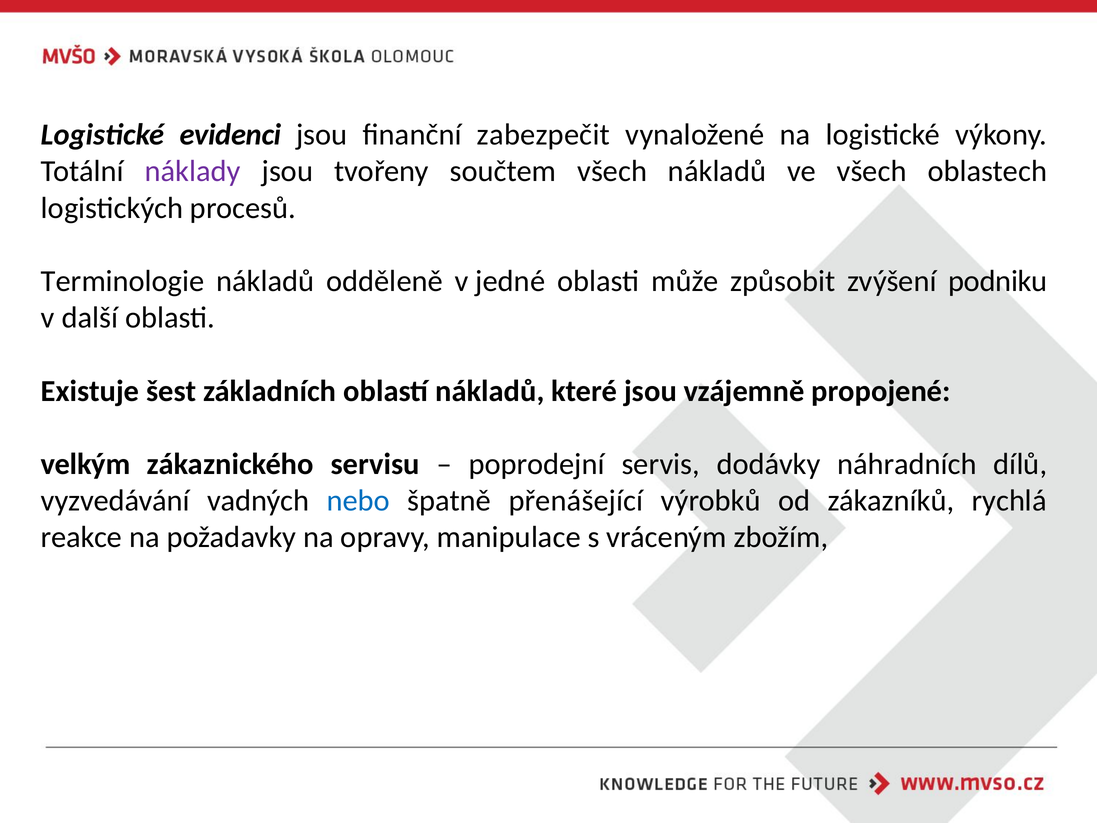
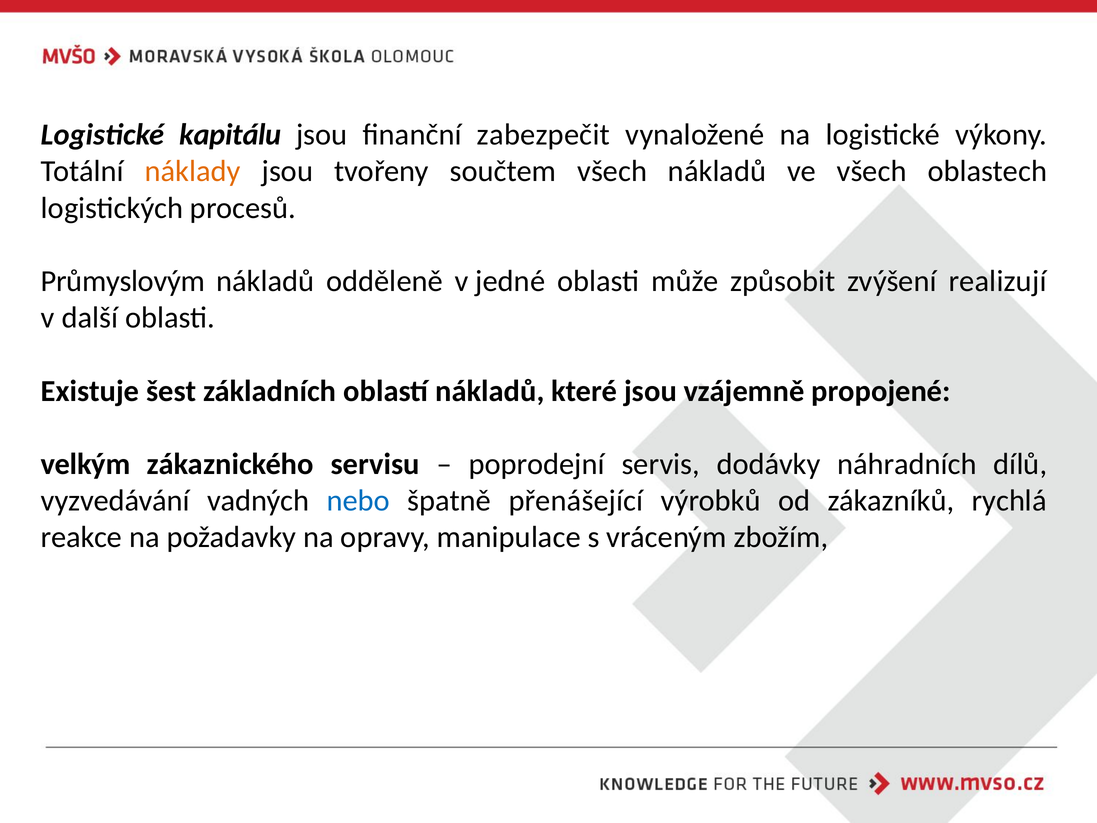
evidenci: evidenci -> kapitálu (230, 135)
náklady colour: purple -> orange (193, 171)
Terminologie: Terminologie -> Průmyslovým (123, 281)
podniku: podniku -> realizují (998, 281)
